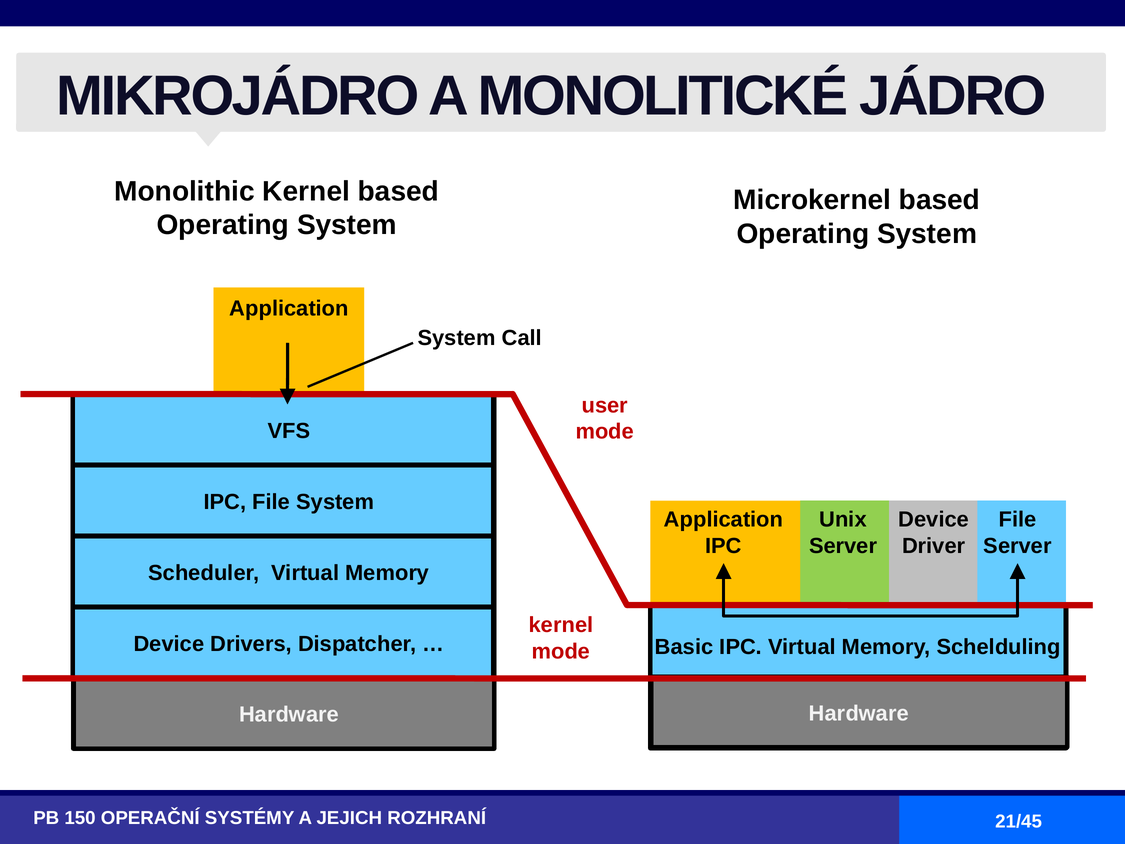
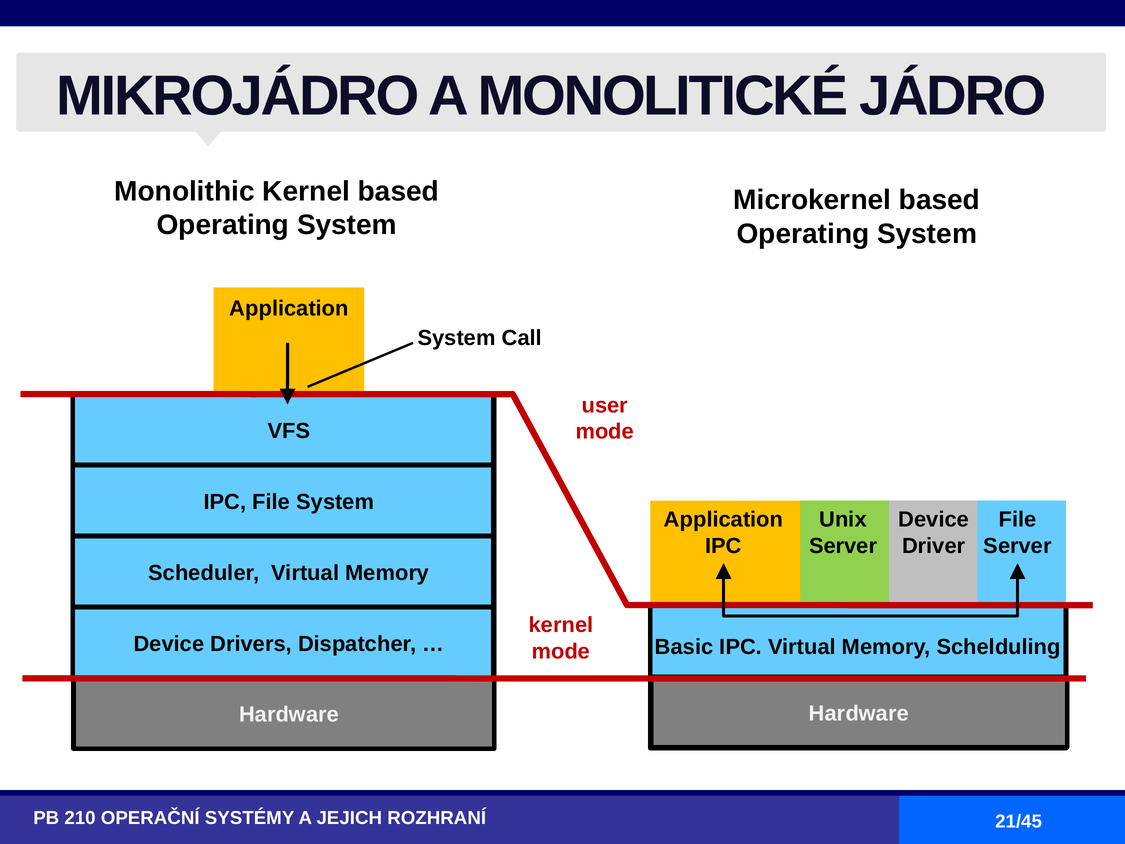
150: 150 -> 210 (80, 818)
